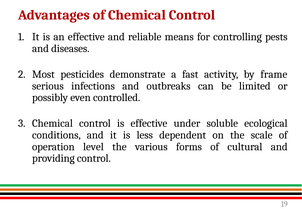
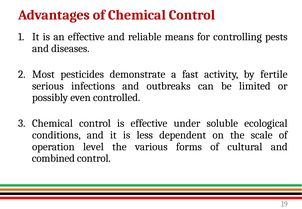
frame: frame -> fertile (274, 74)
providing: providing -> combined (53, 158)
